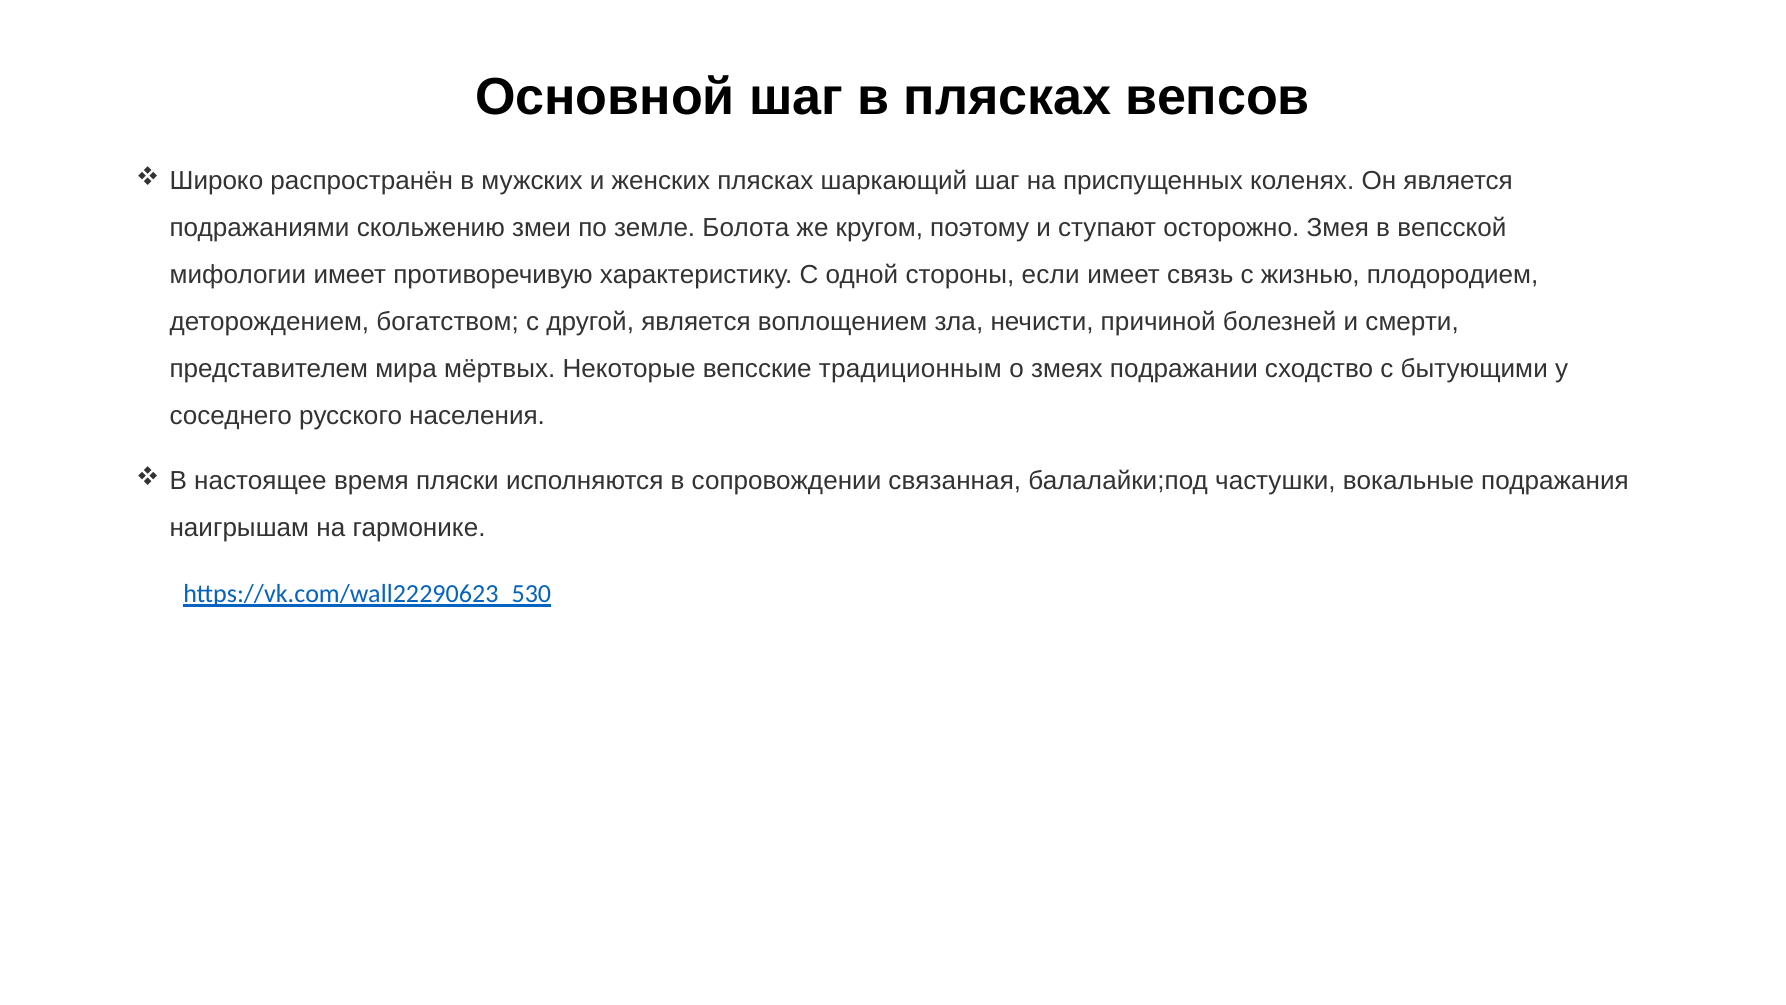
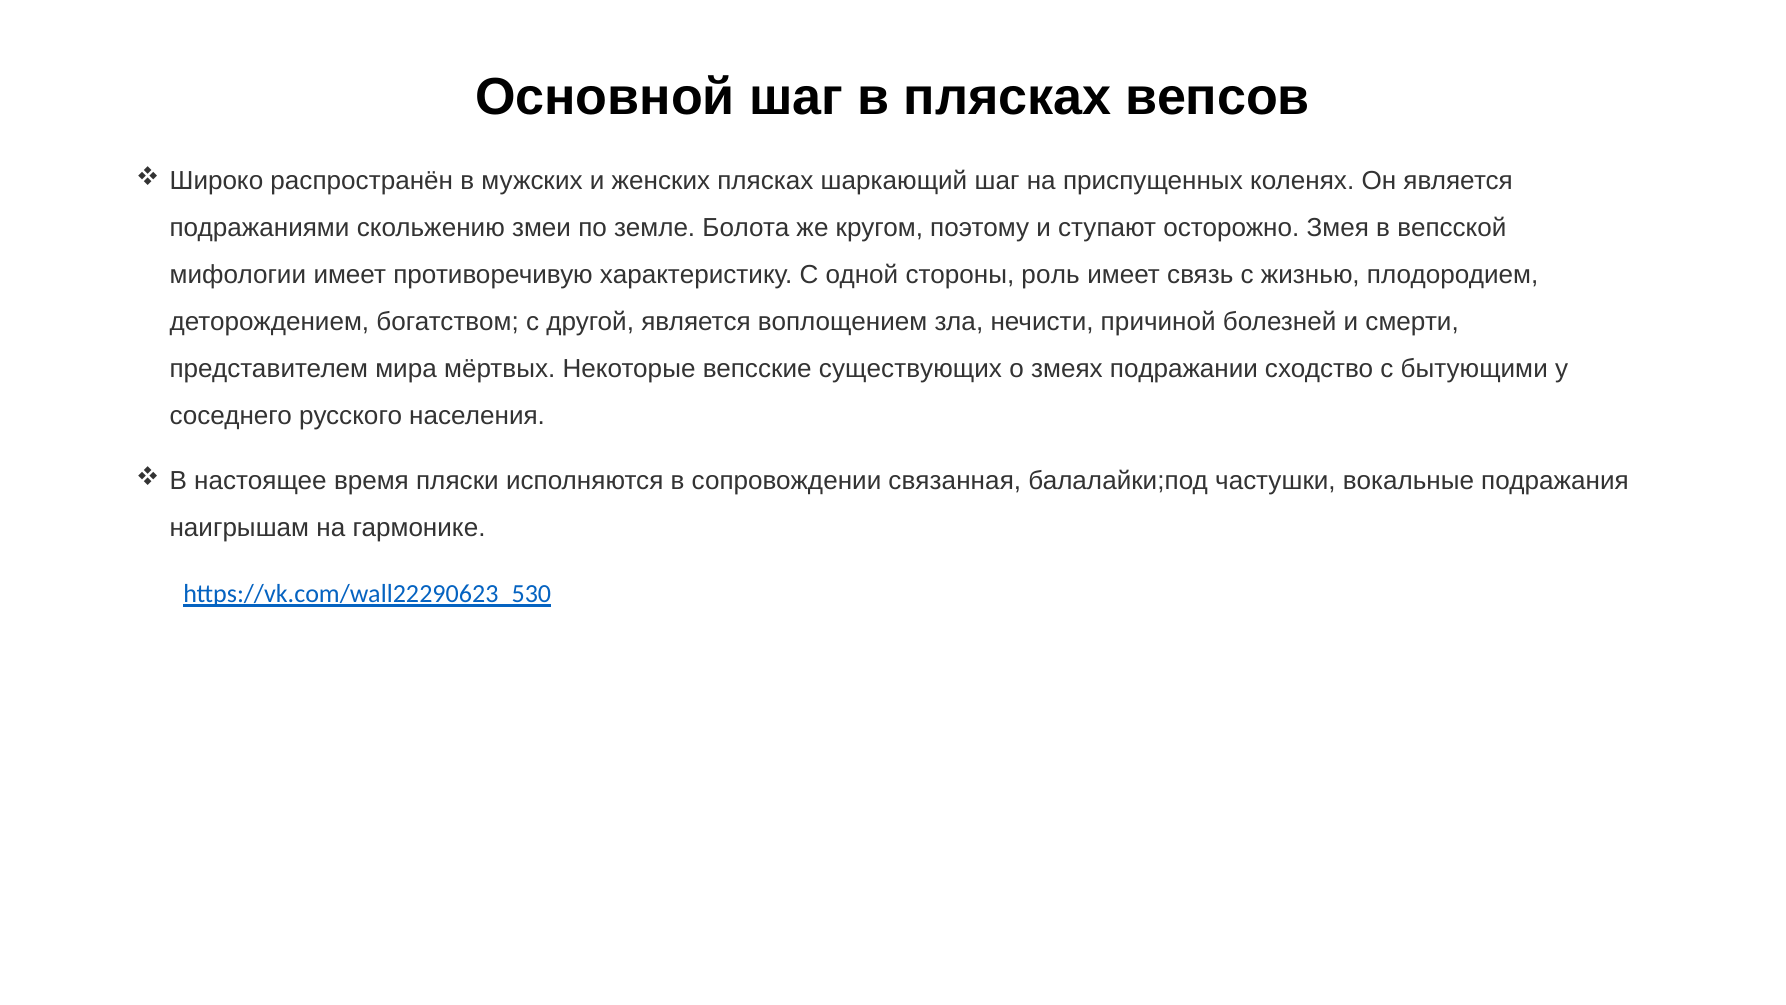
если: если -> роль (1051, 275)
традиционным: традиционным -> существующих (910, 369)
